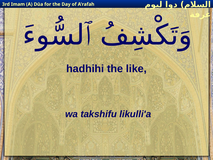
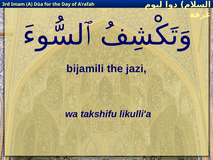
hadhihi: hadhihi -> bijamili (85, 69)
like: like -> jazi (136, 69)
